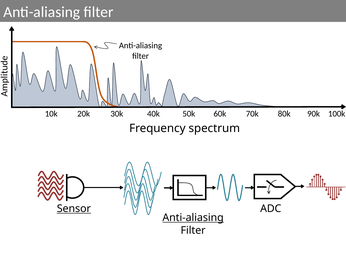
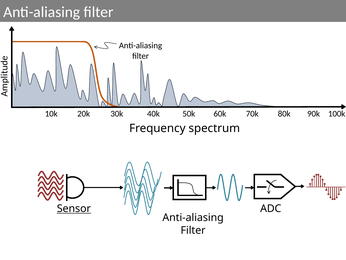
Anti-aliasing underline: present -> none (193, 217)
